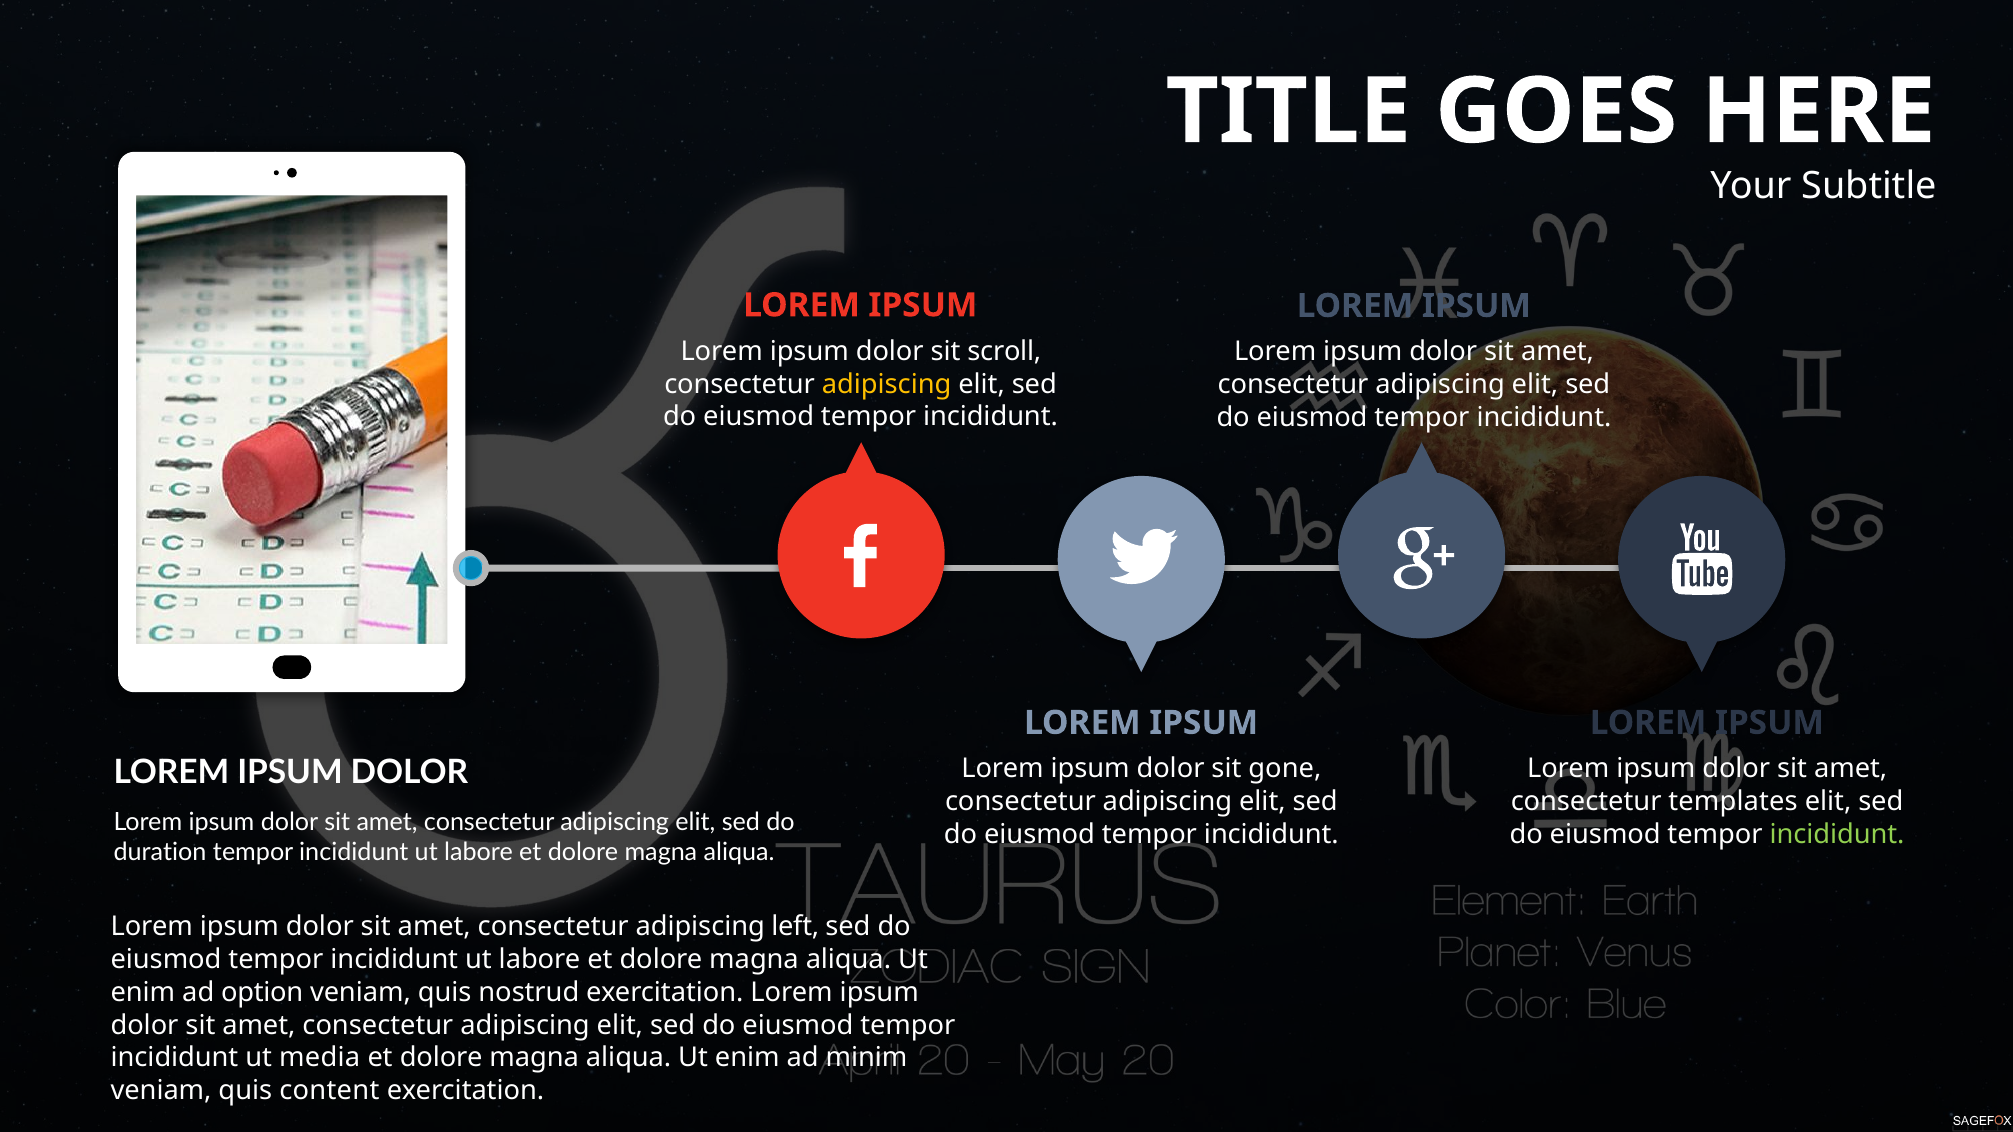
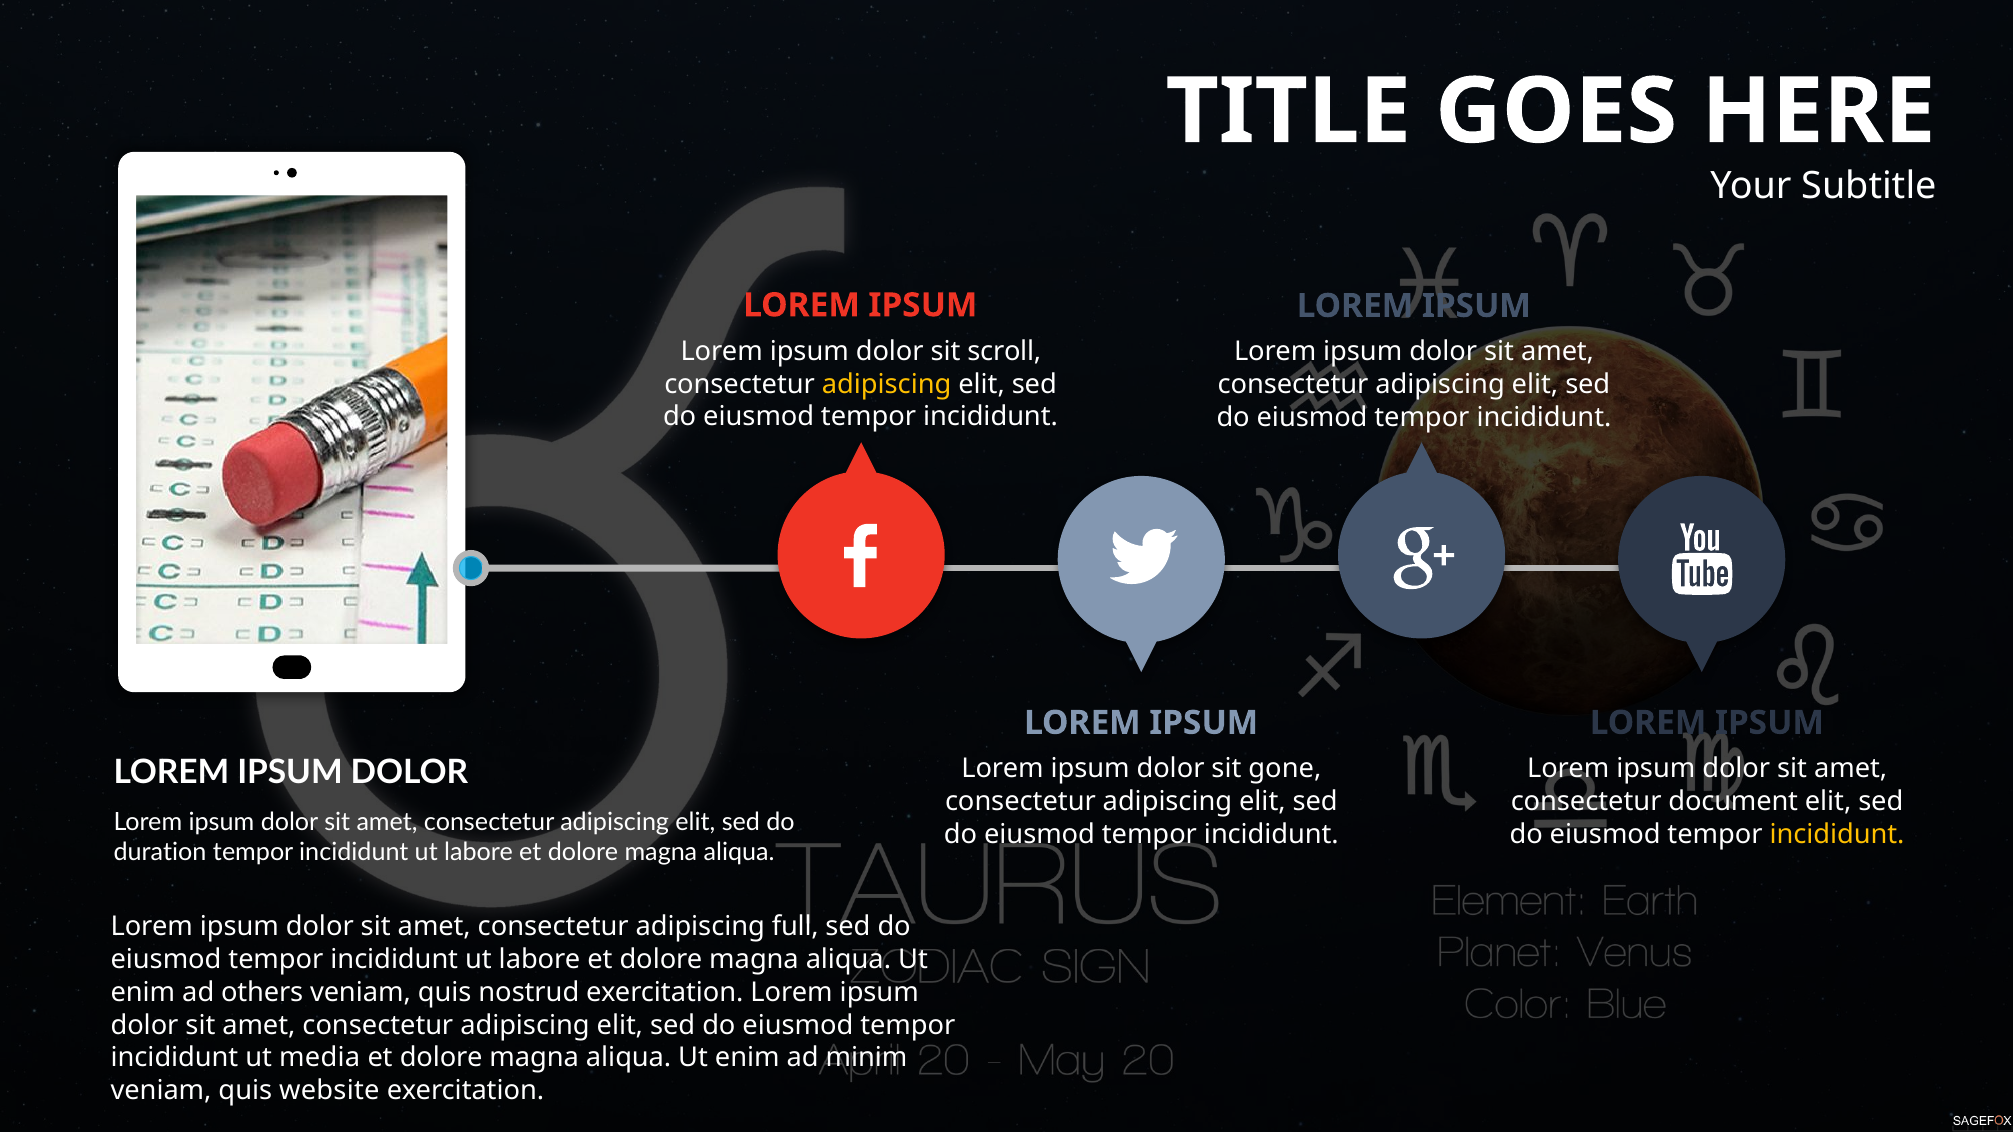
templates: templates -> document (1733, 802)
incididunt colour: light green -> yellow (1837, 835)
left: left -> full (795, 927)
option: option -> others (262, 993)
content: content -> website (329, 1091)
